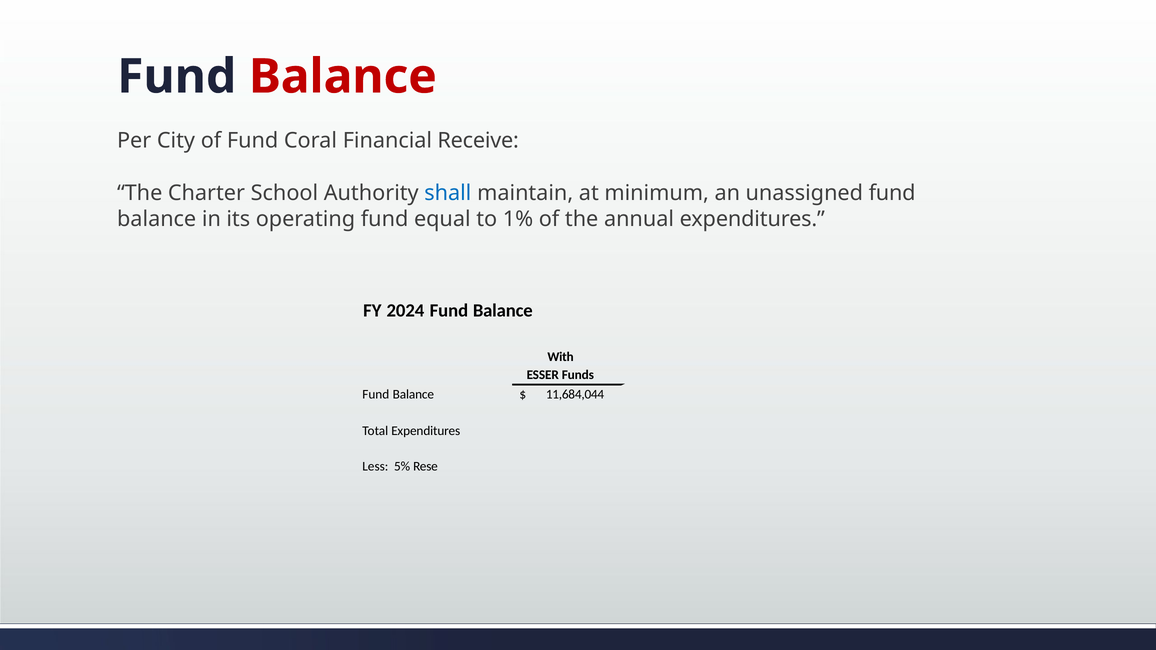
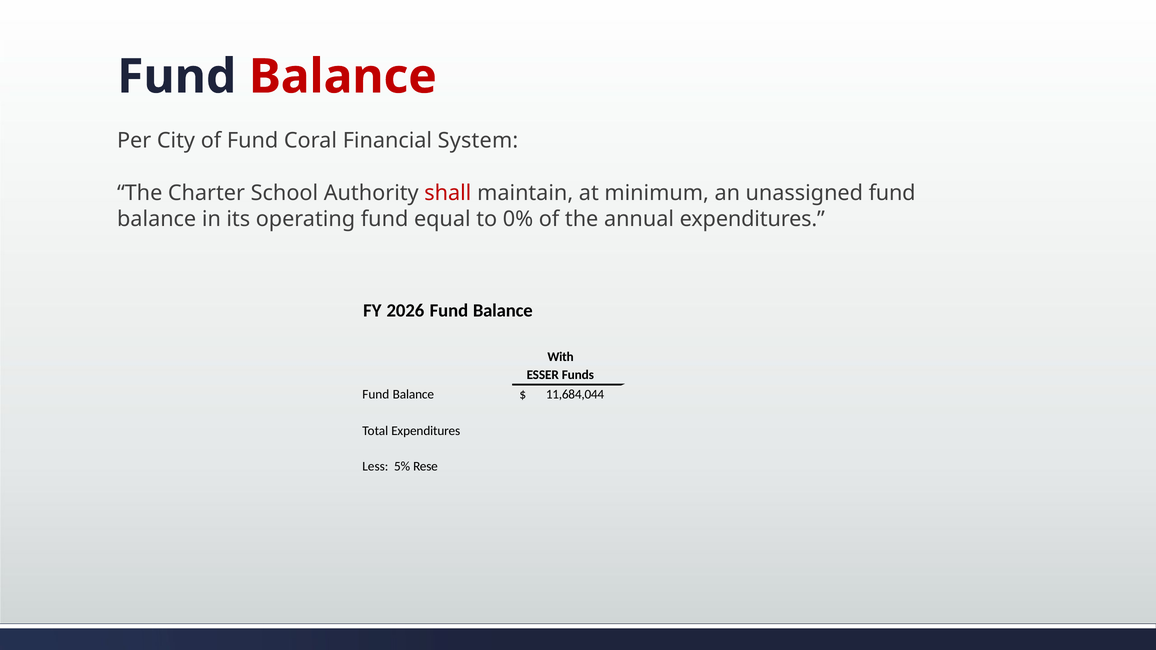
Receive: Receive -> System (478, 141)
shall colour: blue -> red (448, 193)
1%: 1% -> 0% (518, 219)
2024: 2024 -> 2026 (405, 311)
